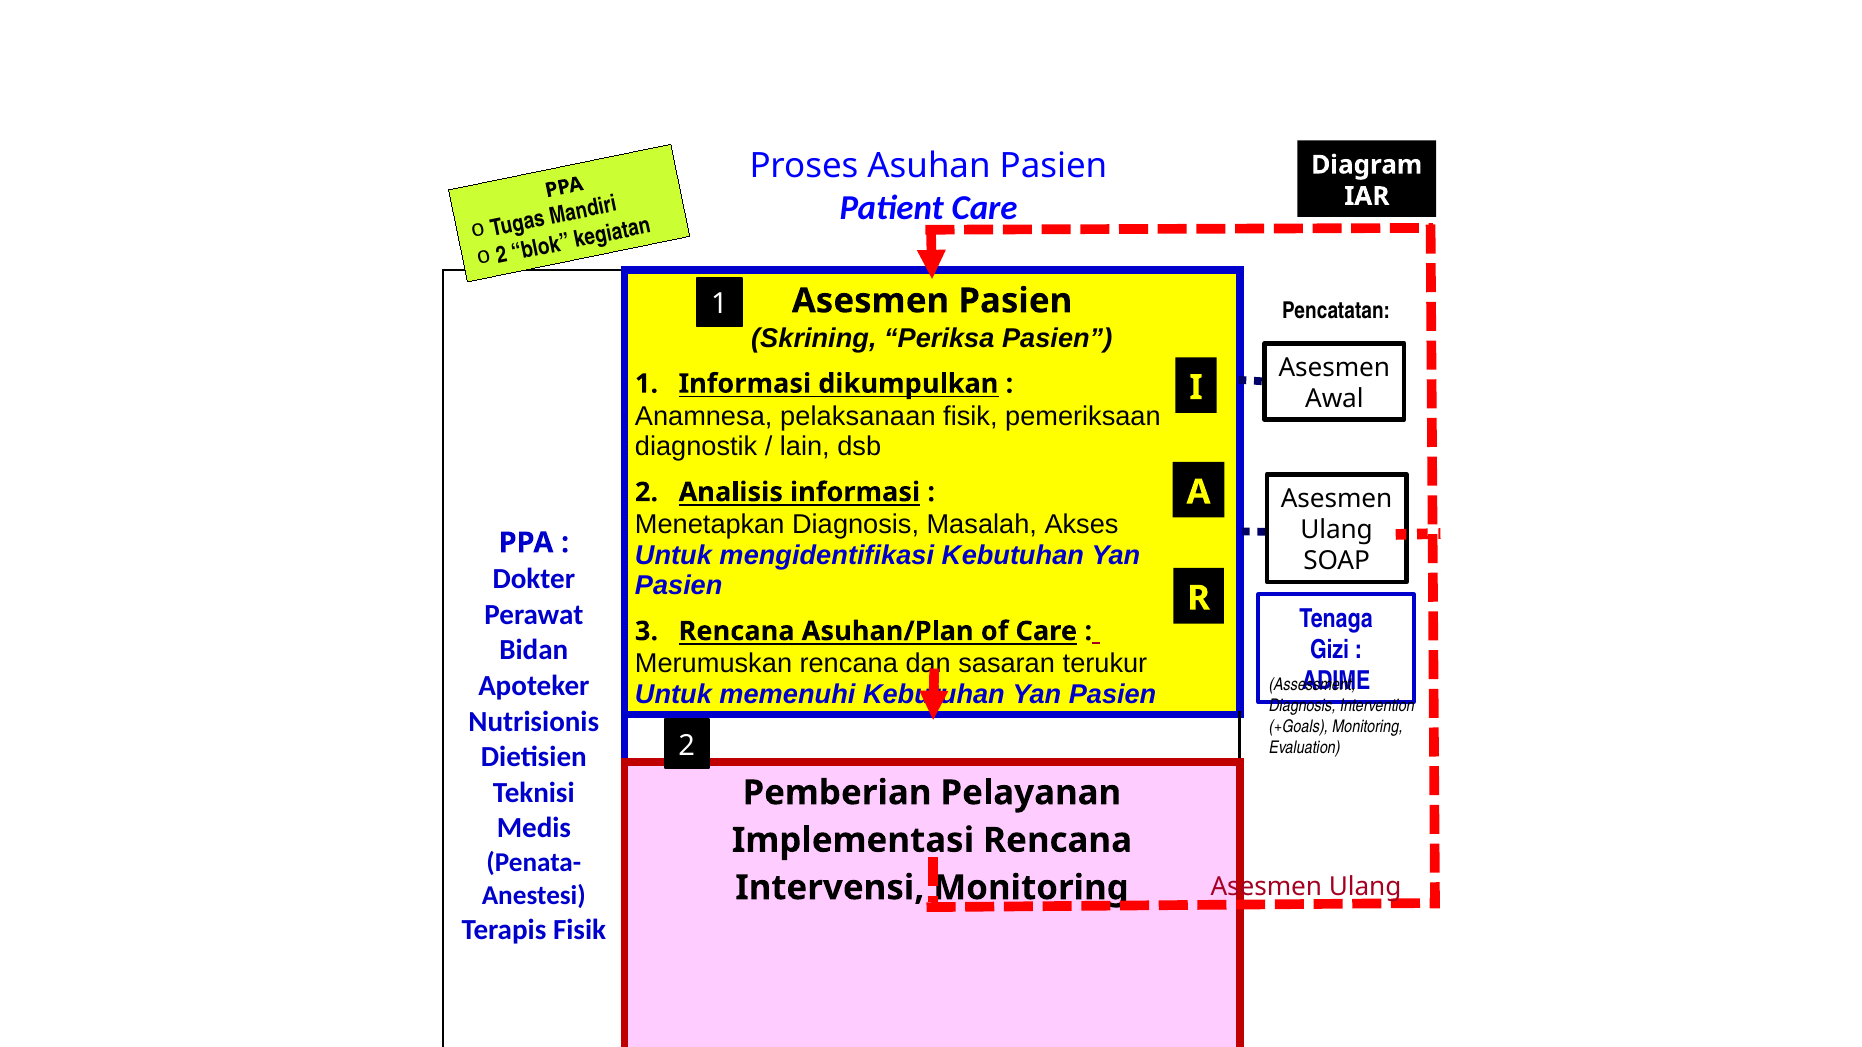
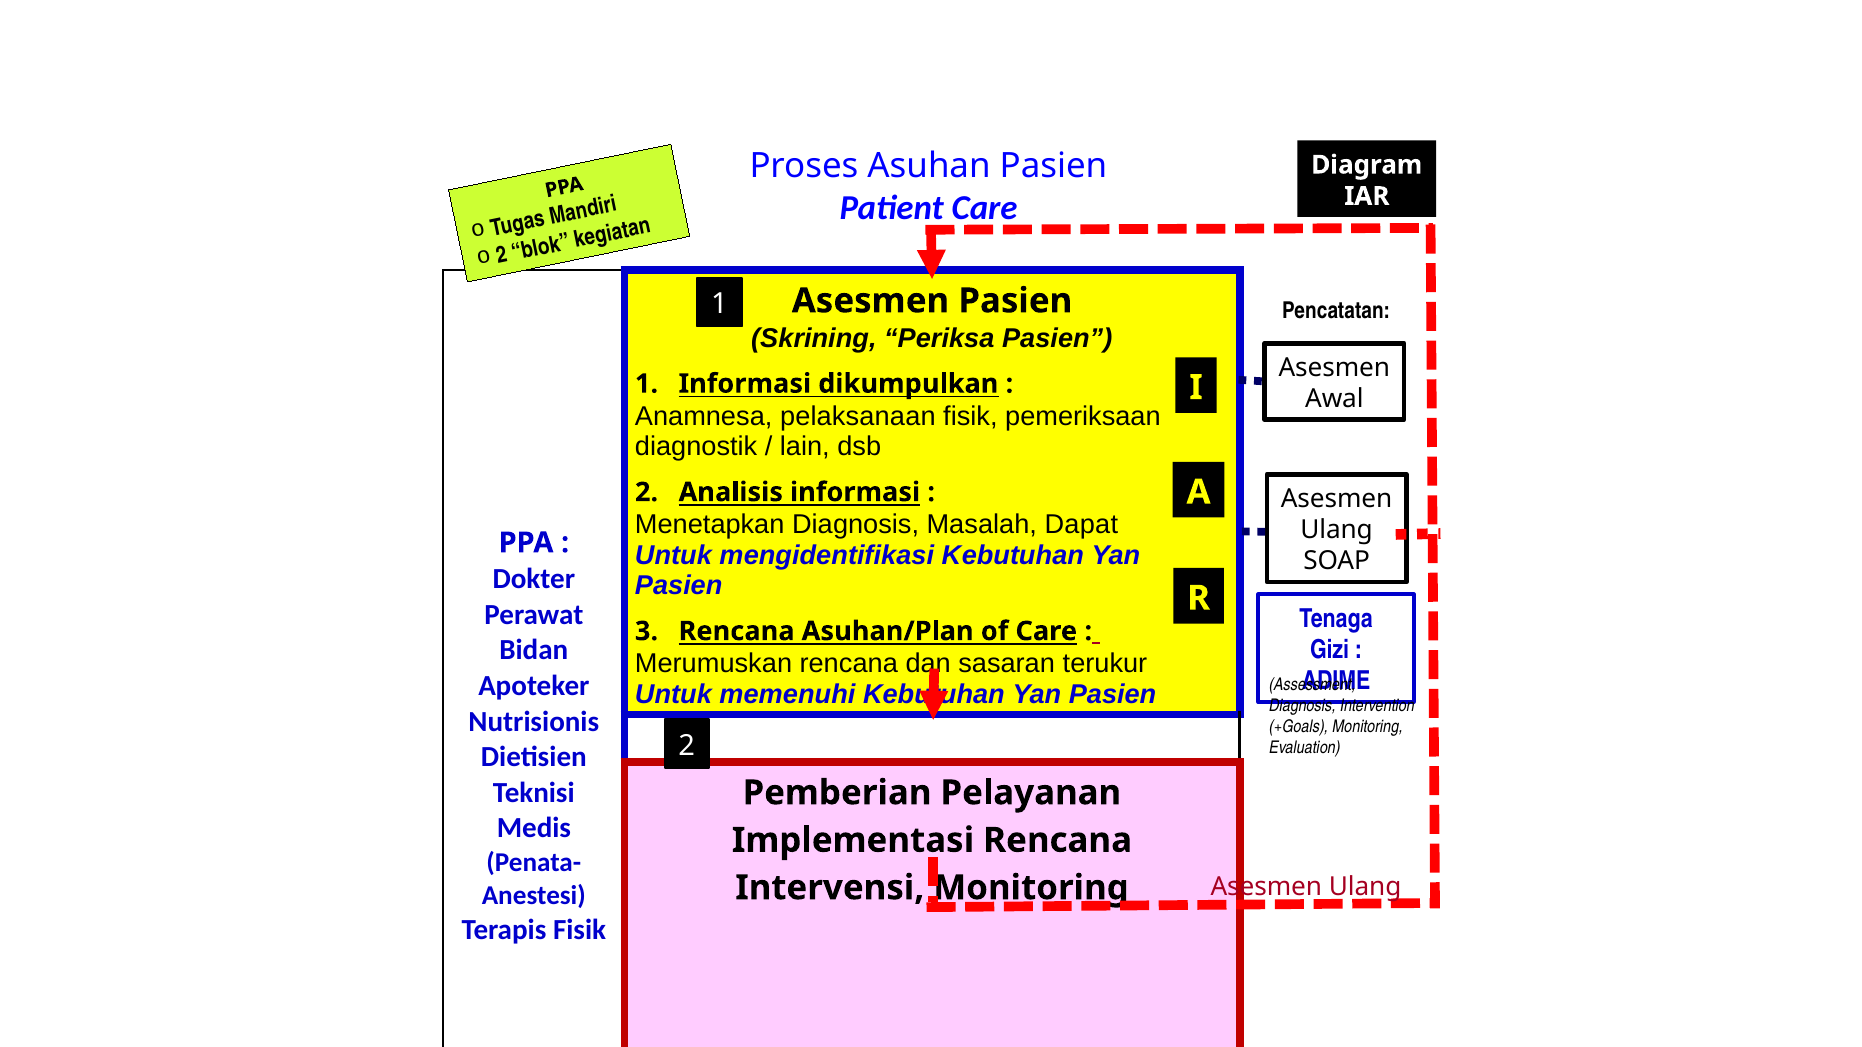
Akses: Akses -> Dapat (1081, 525)
